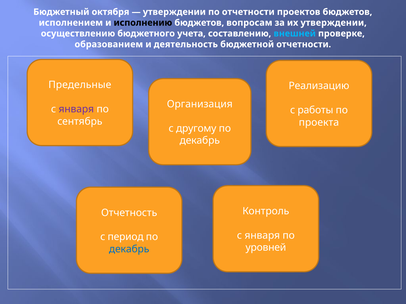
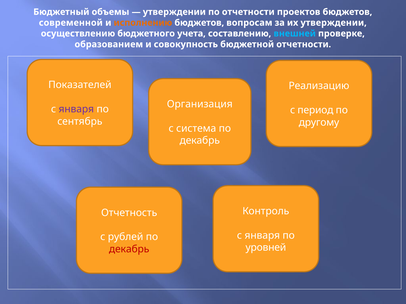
октября: октября -> объемы (110, 12)
исполнением: исполнением -> современной (71, 23)
исполнению colour: black -> orange (143, 23)
деятельность: деятельность -> совокупность (186, 44)
Предельные: Предельные -> Показателей (80, 85)
работы: работы -> период (315, 110)
проекта: проекта -> другому (319, 123)
другому: другому -> система (196, 129)
период: период -> рублей (126, 237)
декабрь colour: blue -> red (129, 250)
